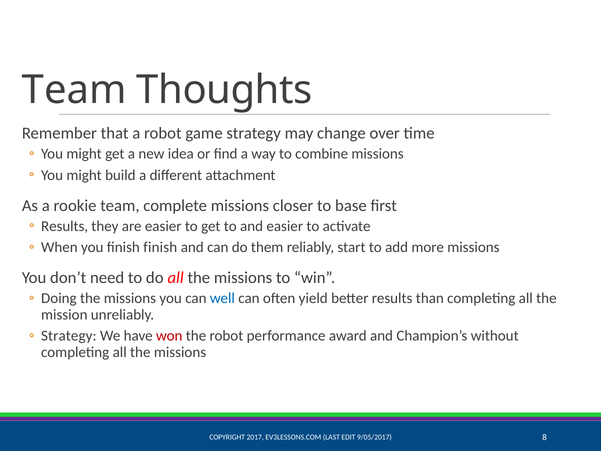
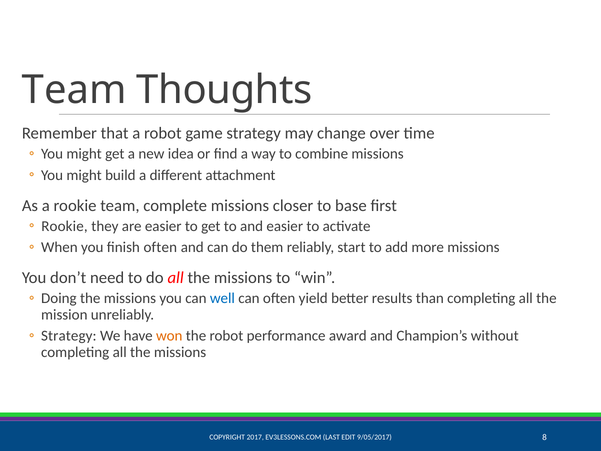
Results: Results -> Rookie (64, 226)
finish finish: finish -> often (160, 247)
won colour: red -> orange (169, 336)
